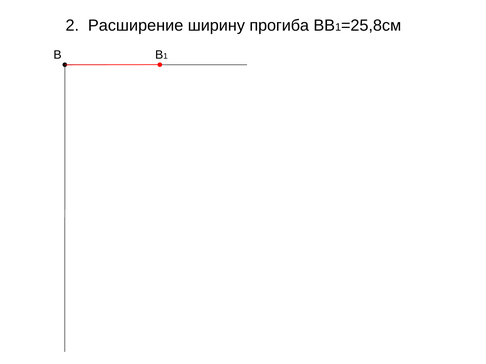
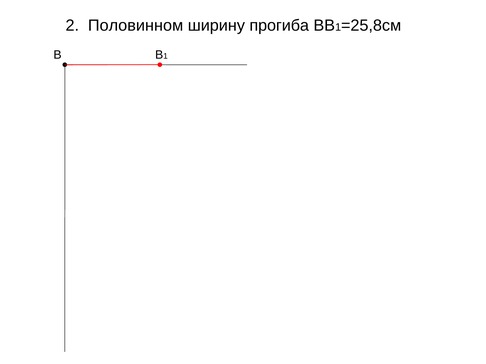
Расширение: Расширение -> Половинном (136, 25)
